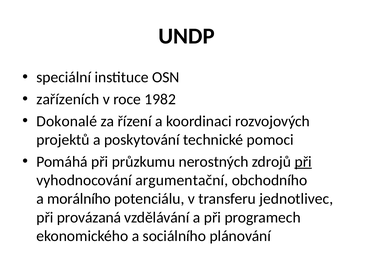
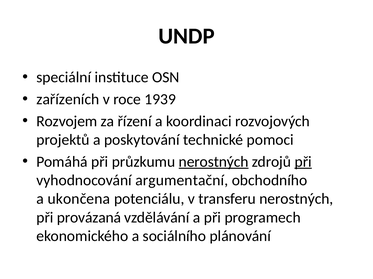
1982: 1982 -> 1939 (160, 100)
Dokonalé: Dokonalé -> Rozvojem (67, 121)
nerostných underline: none -> present (214, 162)
morálního: morálního -> ukončena (79, 199)
transferu jednotlivec: jednotlivec -> nerostných (296, 199)
